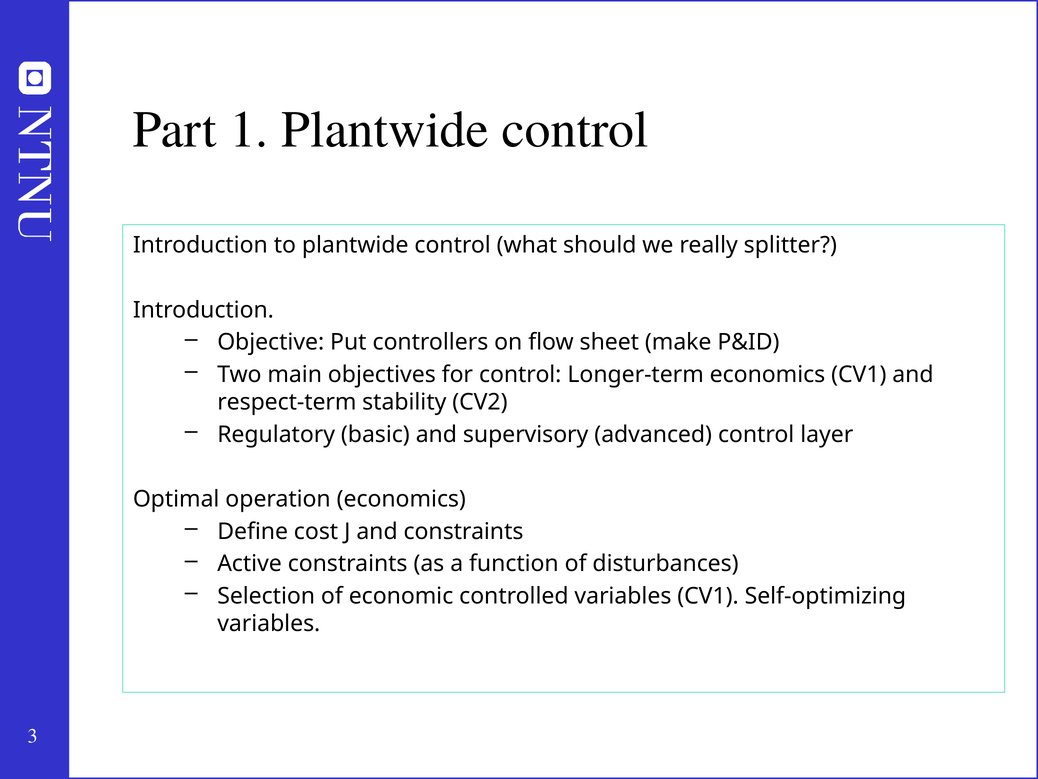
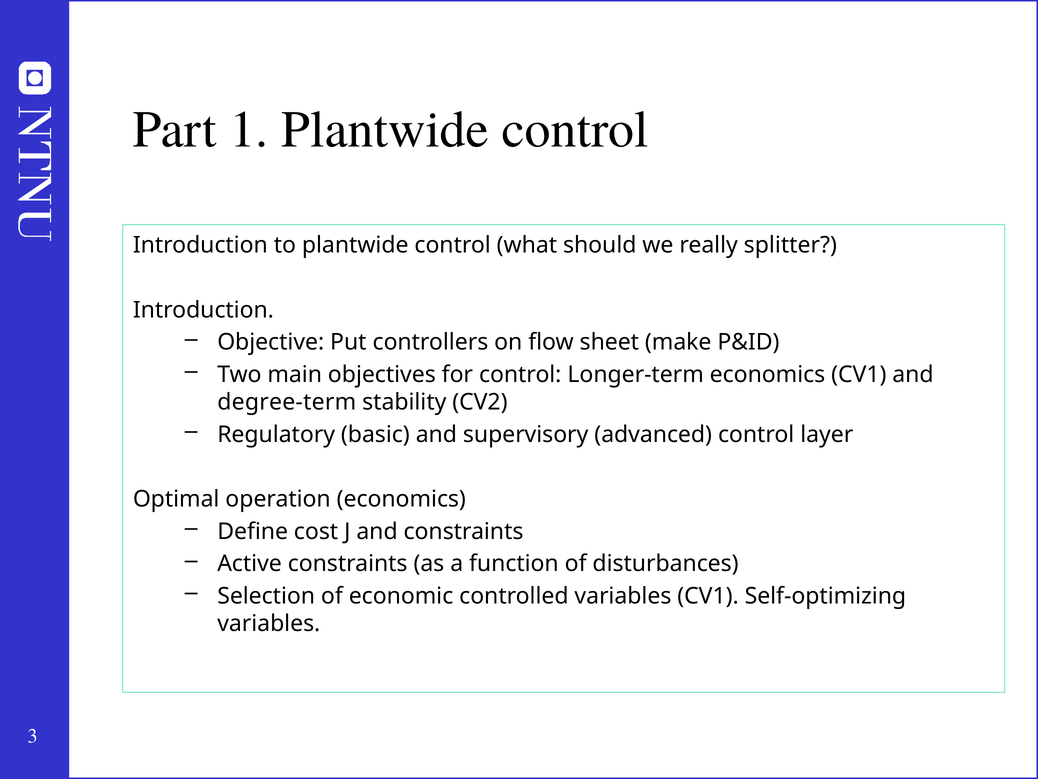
respect-term: respect-term -> degree-term (287, 402)
